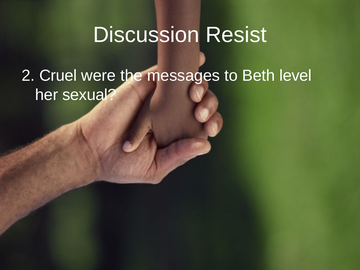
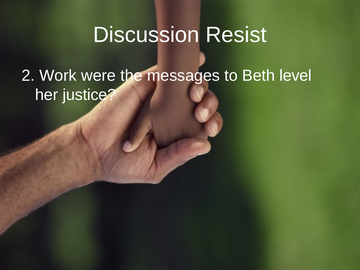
Cruel: Cruel -> Work (58, 76)
sexual: sexual -> justice (89, 95)
